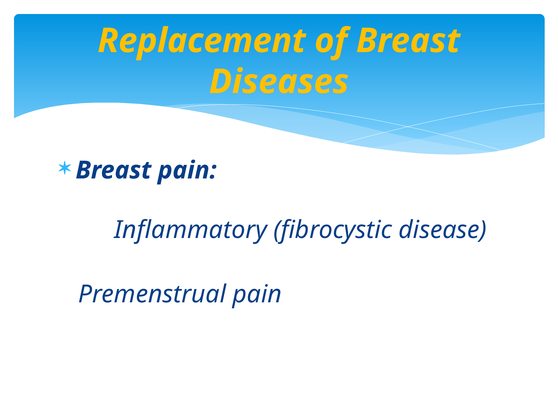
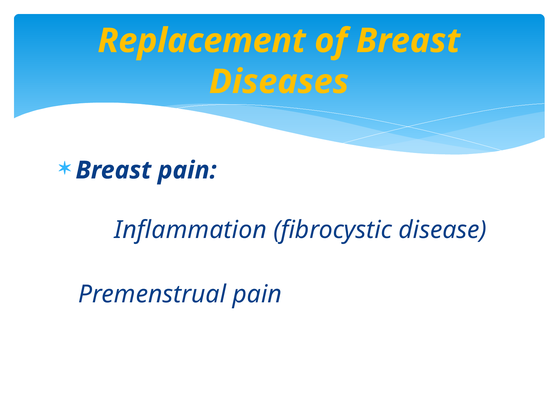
Inflammatory: Inflammatory -> Inflammation (191, 230)
